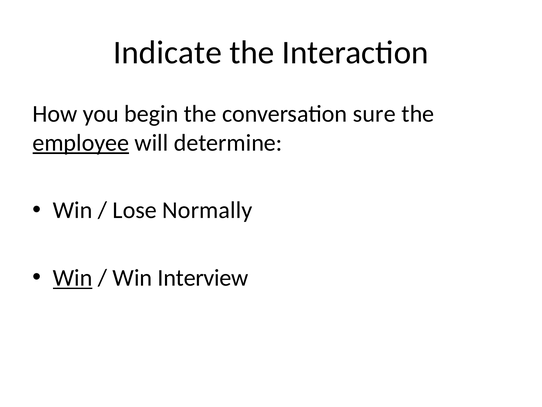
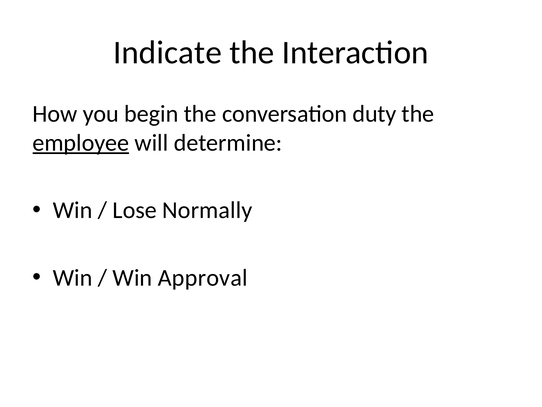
sure: sure -> duty (374, 114)
Win underline: present -> none (73, 278)
Interview: Interview -> Approval (203, 278)
